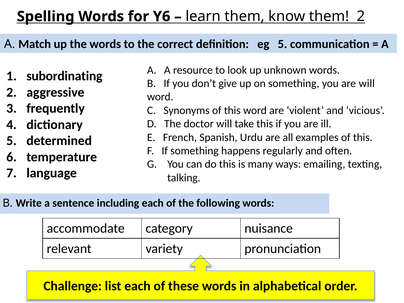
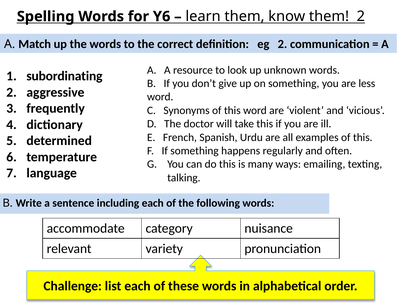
eg 5: 5 -> 2 (282, 44)
are will: will -> less (367, 83)
